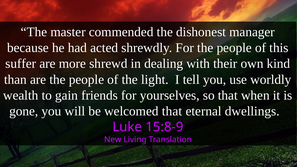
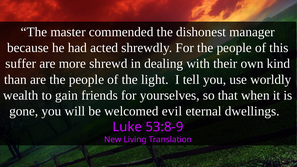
welcomed that: that -> evil (172, 111)
15:8-9: 15:8-9 -> 53:8-9 (164, 127)
